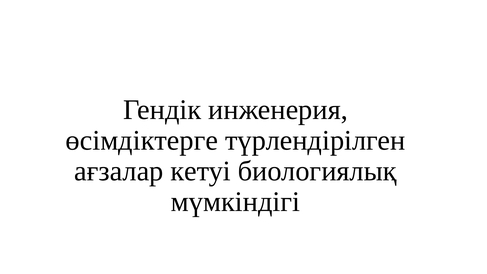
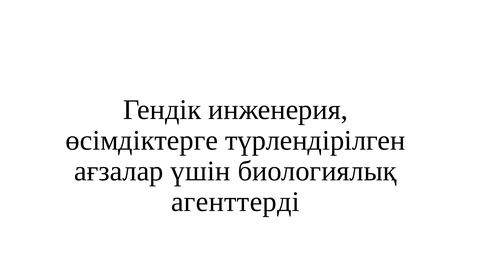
кетуі: кетуі -> үшін (201, 171)
мүмкіндігі: мүмкіндігі -> агенттерді (235, 202)
